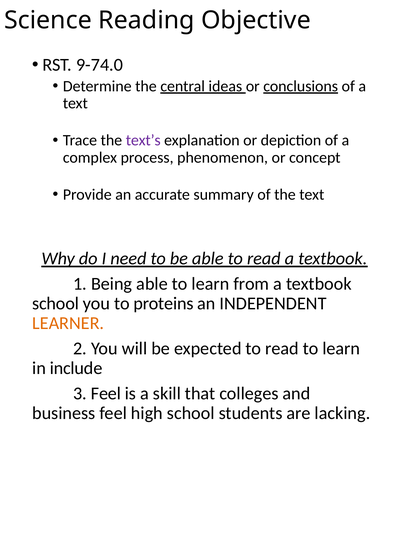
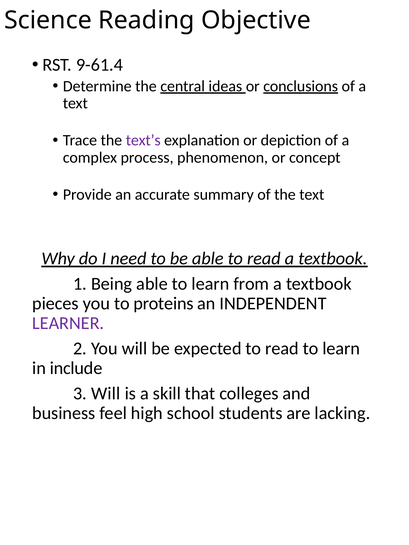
9-74.0: 9-74.0 -> 9-61.4 (100, 65)
school: school -> pieces (55, 304)
LEARNER colour: orange -> purple (68, 323)
3 Feel: Feel -> Will (106, 394)
